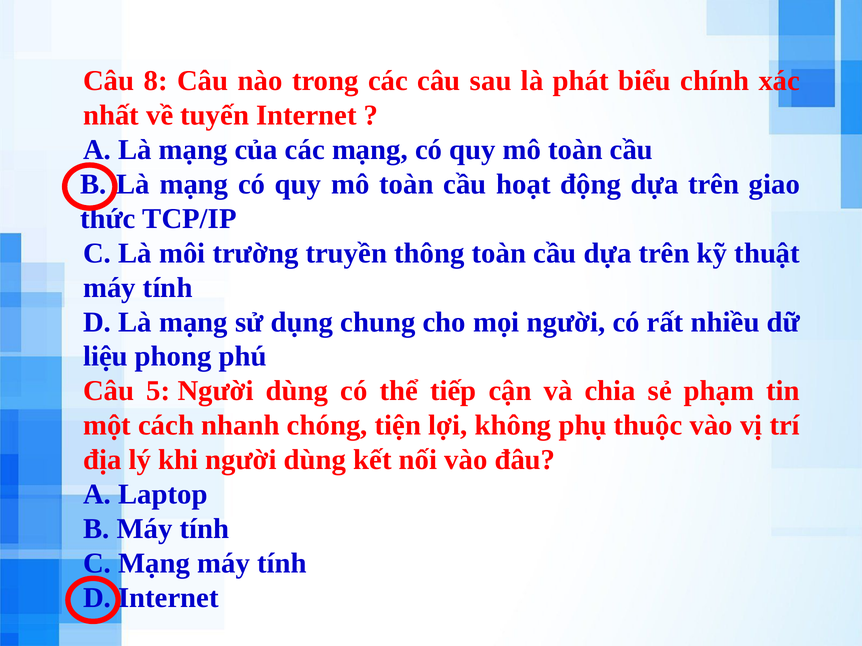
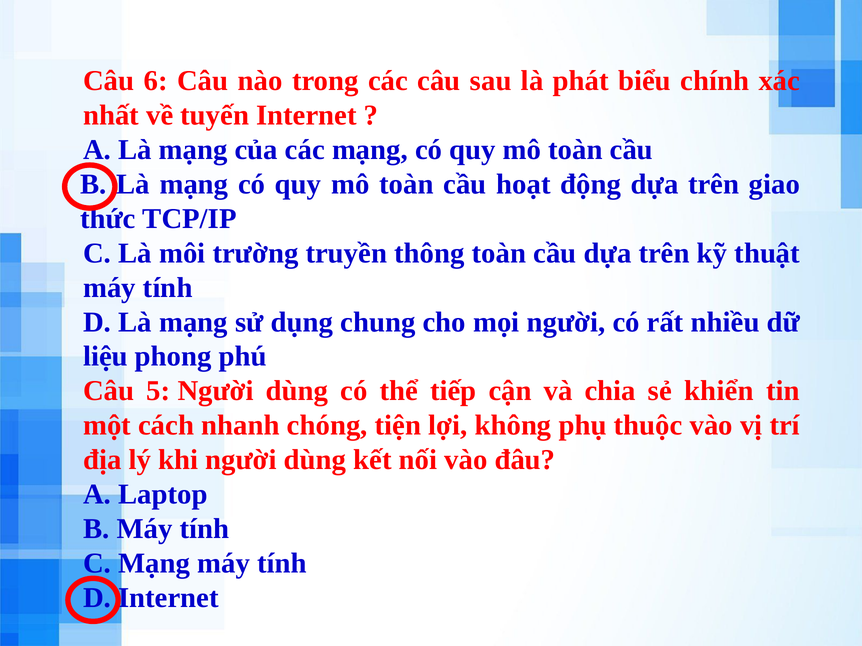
8: 8 -> 6 (156, 81)
phạm: phạm -> khiển (719, 391)
